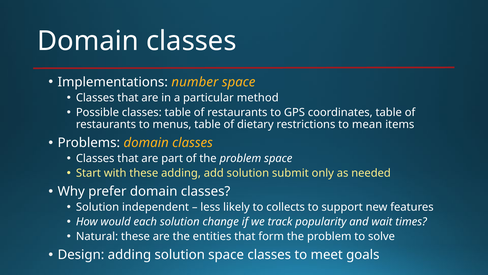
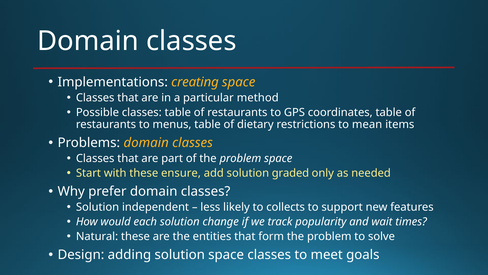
number: number -> creating (195, 82)
these adding: adding -> ensure (181, 173)
submit: submit -> graded (290, 173)
